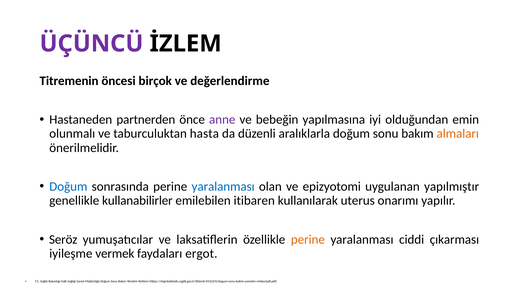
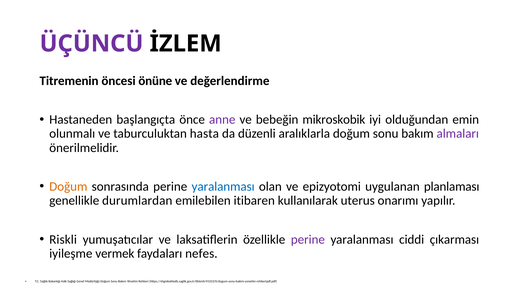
birçok: birçok -> önüne (155, 81)
partnerden: partnerden -> başlangıçta (146, 120)
yapılmasına: yapılmasına -> mikroskobik (334, 120)
almaları colour: orange -> purple (458, 134)
Doğum colour: blue -> orange (68, 187)
yapılmıştır: yapılmıştır -> planlaması (452, 187)
kullanabilirler: kullanabilirler -> durumlardan (137, 201)
Seröz: Seröz -> Riskli (63, 239)
perine colour: orange -> purple (308, 239)
ergot: ergot -> nefes (201, 253)
